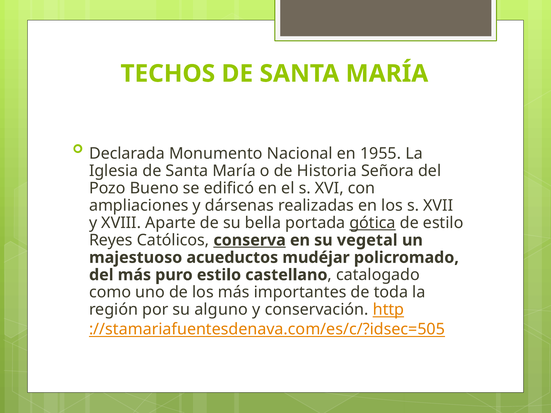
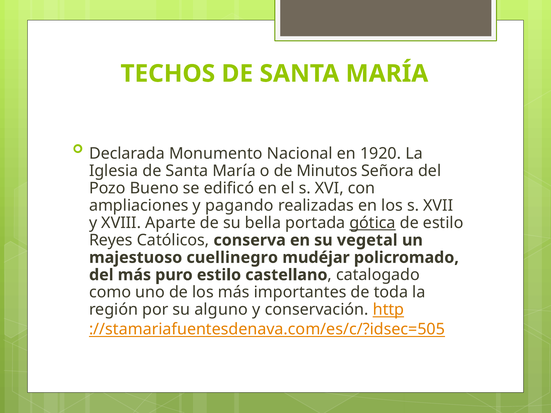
1955: 1955 -> 1920 (381, 154)
Historia: Historia -> Minutos (327, 171)
dársenas: dársenas -> pagando (239, 206)
conserva underline: present -> none (250, 240)
acueductos: acueductos -> cuellinegro (232, 258)
